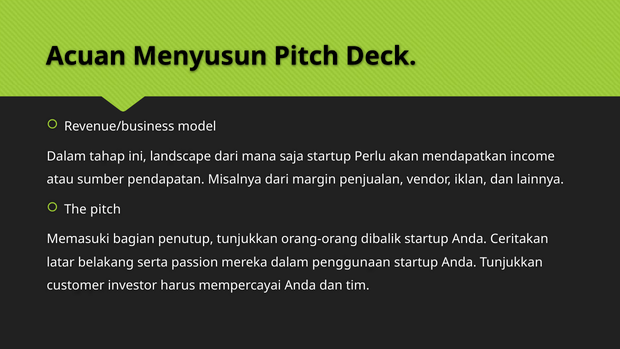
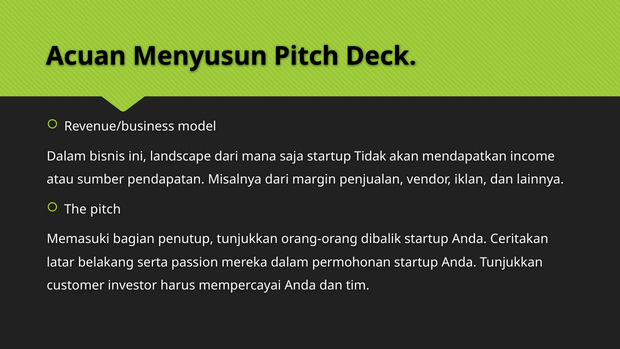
tahap: tahap -> bisnis (107, 156)
Perlu: Perlu -> Tidak (370, 156)
penggunaan: penggunaan -> permohonan (351, 262)
